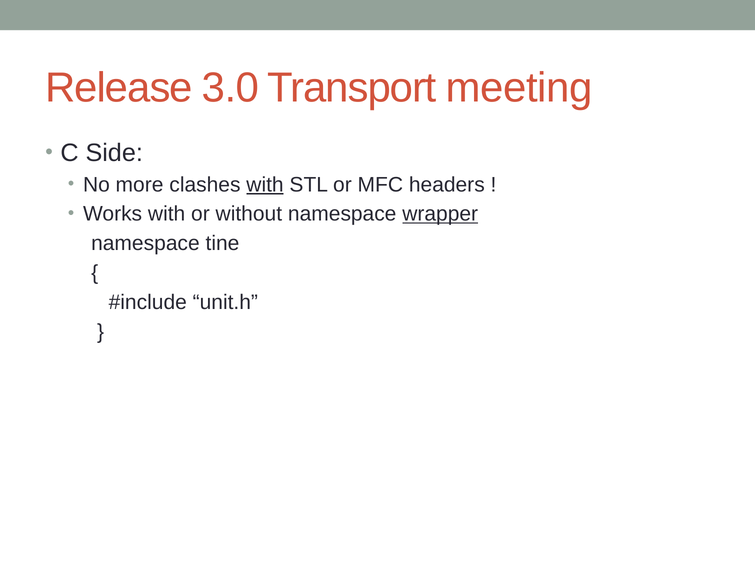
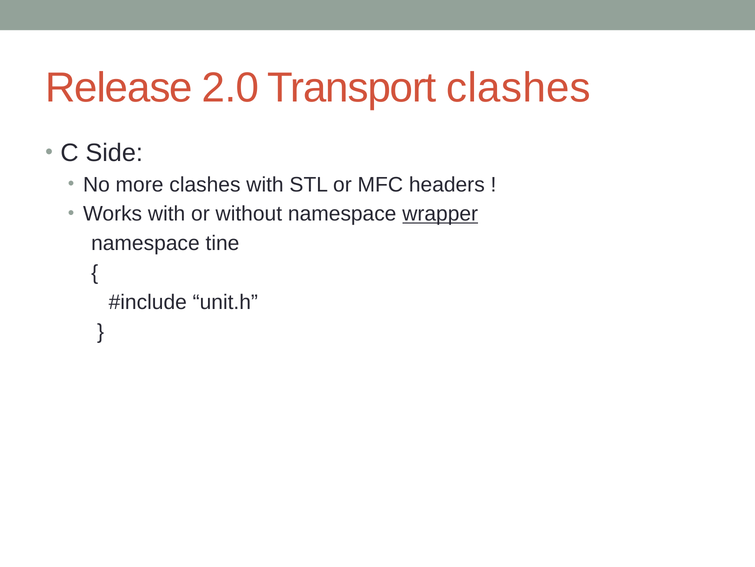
3.0: 3.0 -> 2.0 (231, 88)
Transport meeting: meeting -> clashes (519, 88)
with underline: present -> none (265, 184)
